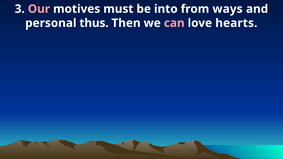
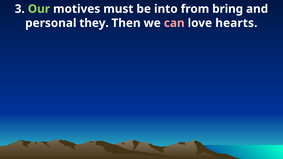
Our colour: pink -> light green (39, 9)
ways: ways -> bring (228, 9)
thus: thus -> they (94, 23)
